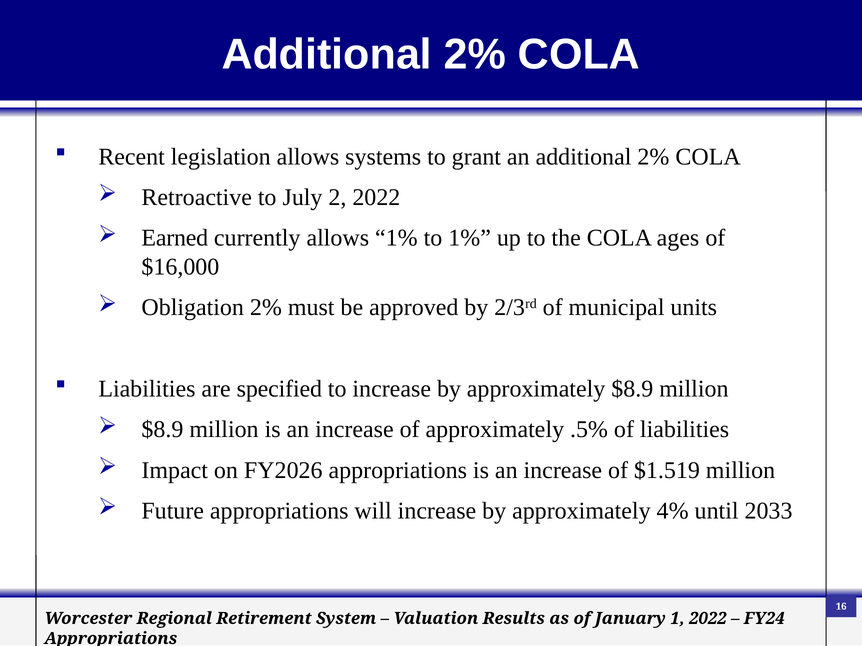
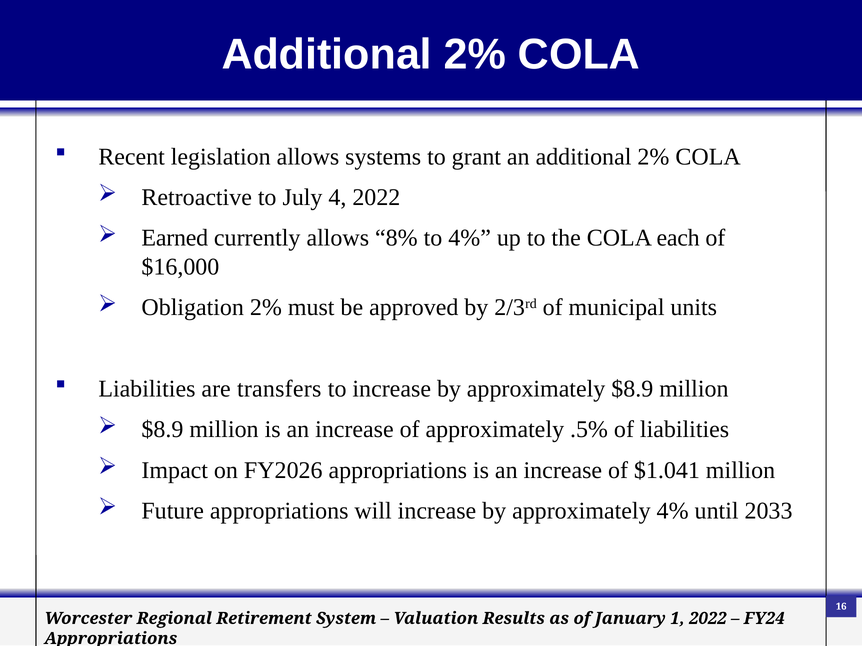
2: 2 -> 4 (337, 198)
allows 1%: 1% -> 8% (396, 238)
to 1%: 1% -> 4% (470, 238)
ages: ages -> each (678, 238)
specified: specified -> transfers (279, 389)
$1.519: $1.519 -> $1.041 (667, 471)
